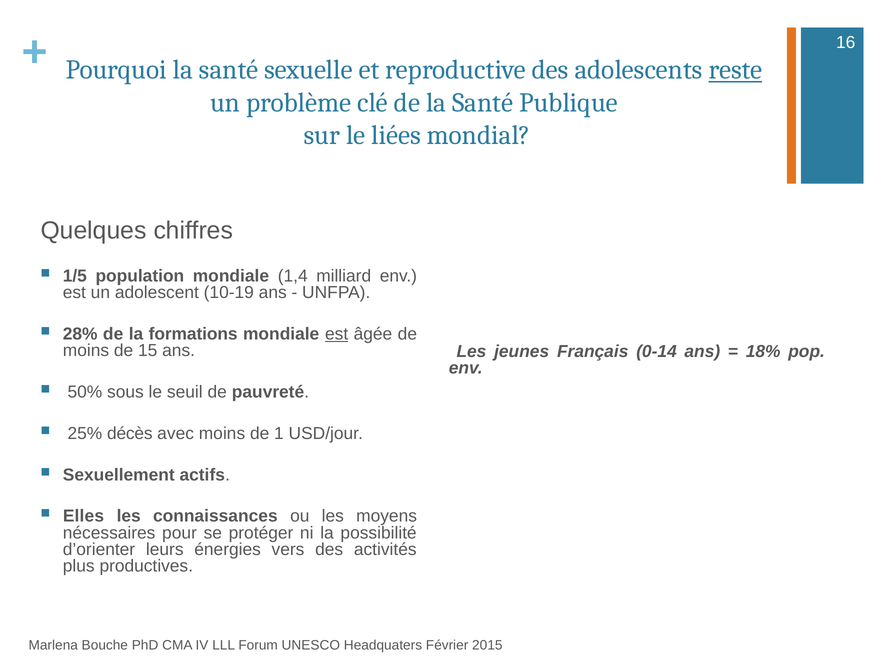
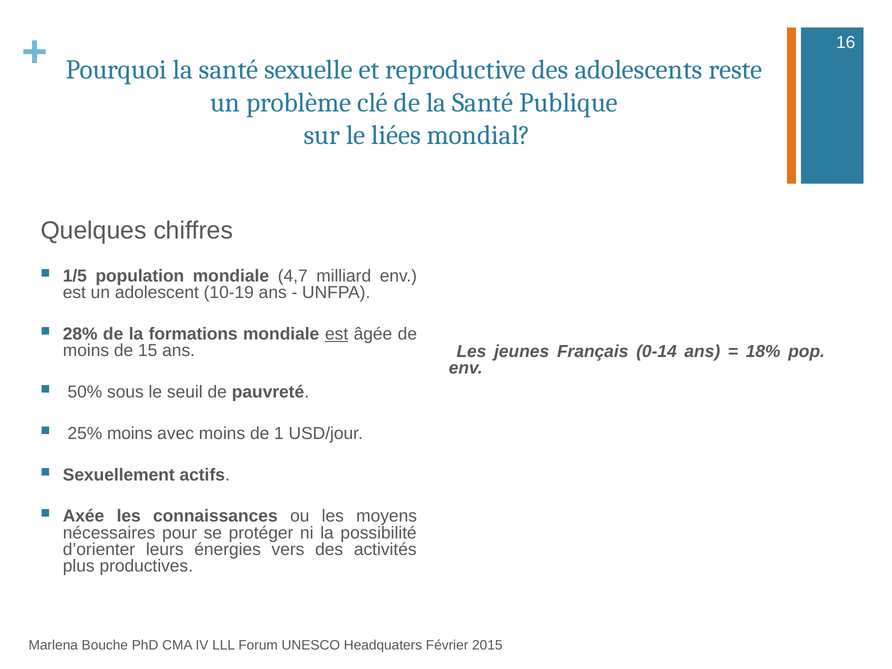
reste underline: present -> none (735, 70)
1,4: 1,4 -> 4,7 (293, 276)
25% décès: décès -> moins (130, 433)
Elles: Elles -> Axée (84, 516)
